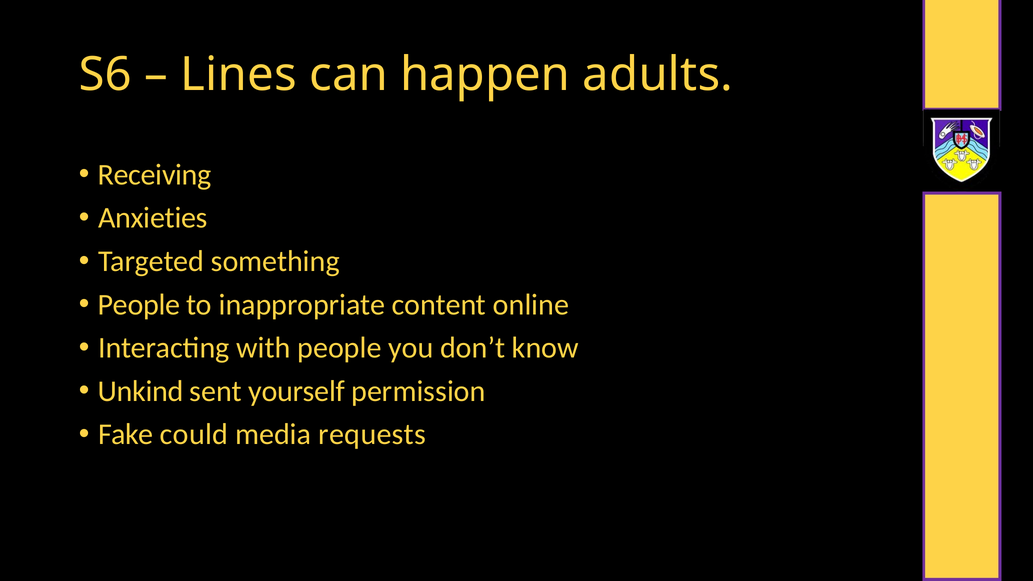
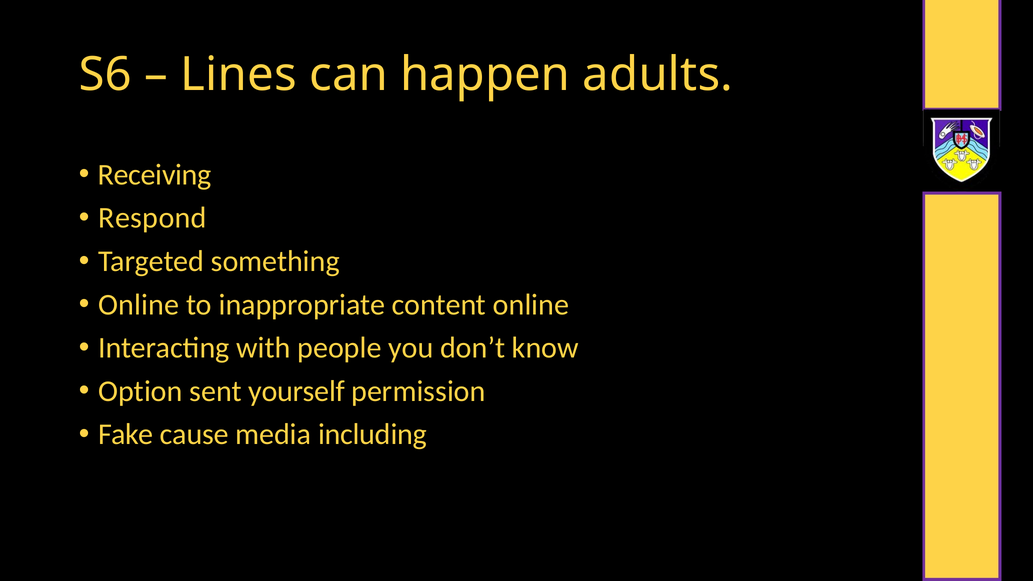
Anxieties: Anxieties -> Respond (153, 218)
People: People -> Online (139, 305)
Unkind: Unkind -> Option (140, 391)
could: could -> cause (194, 435)
requests: requests -> including (373, 435)
